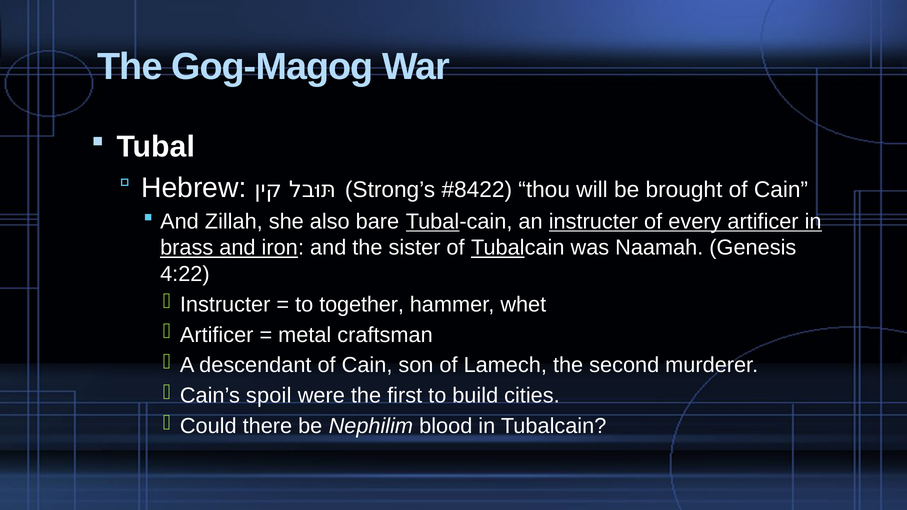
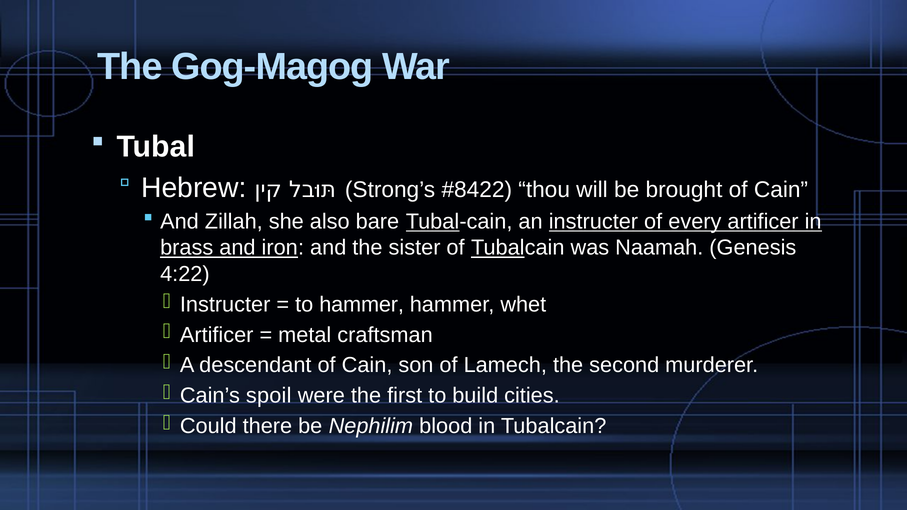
to together: together -> hammer (362, 304)
